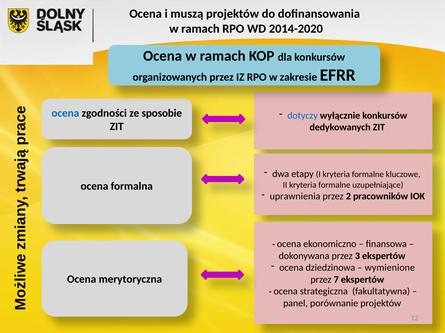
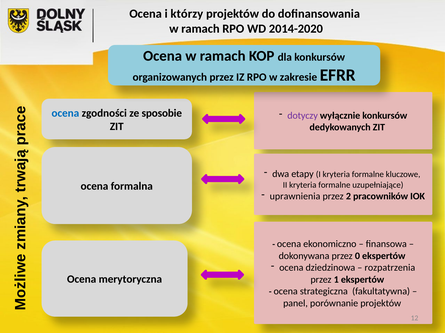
muszą: muszą -> którzy (187, 14)
dotyczy colour: blue -> purple (303, 116)
3: 3 -> 0 (357, 256)
wymienione: wymienione -> rozpatrzenia (390, 268)
7: 7 -> 1 (336, 280)
